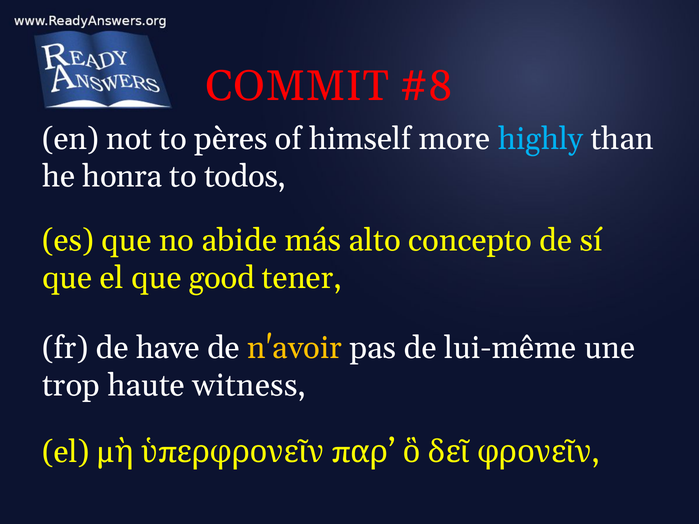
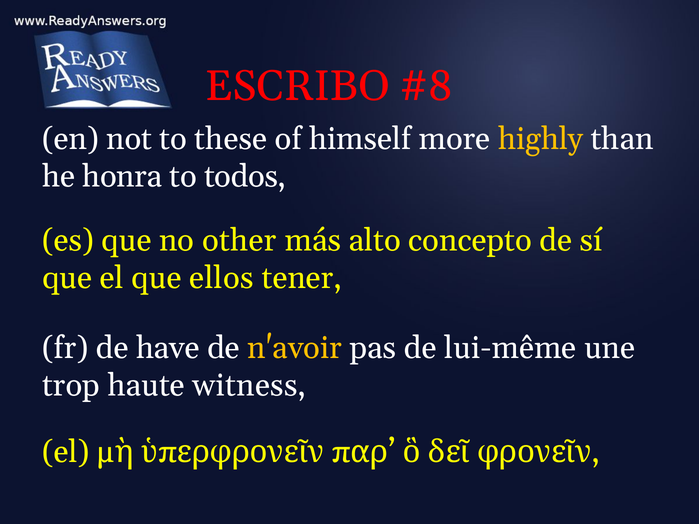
COMMIT: COMMIT -> ESCRIBO (298, 86)
pères: pères -> these (231, 139)
highly colour: light blue -> yellow (541, 139)
abide: abide -> other (239, 241)
good: good -> ellos (222, 278)
